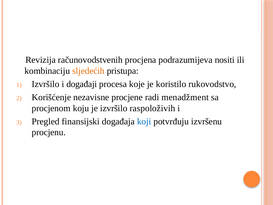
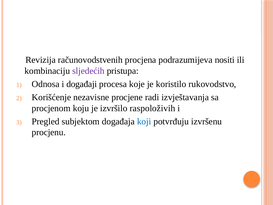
sljedećih colour: orange -> purple (88, 71)
Izvršilo: Izvršilo -> Odnosa (46, 84)
menadžment: menadžment -> izvještavanja (185, 97)
finansijski: finansijski -> subjektom (81, 121)
